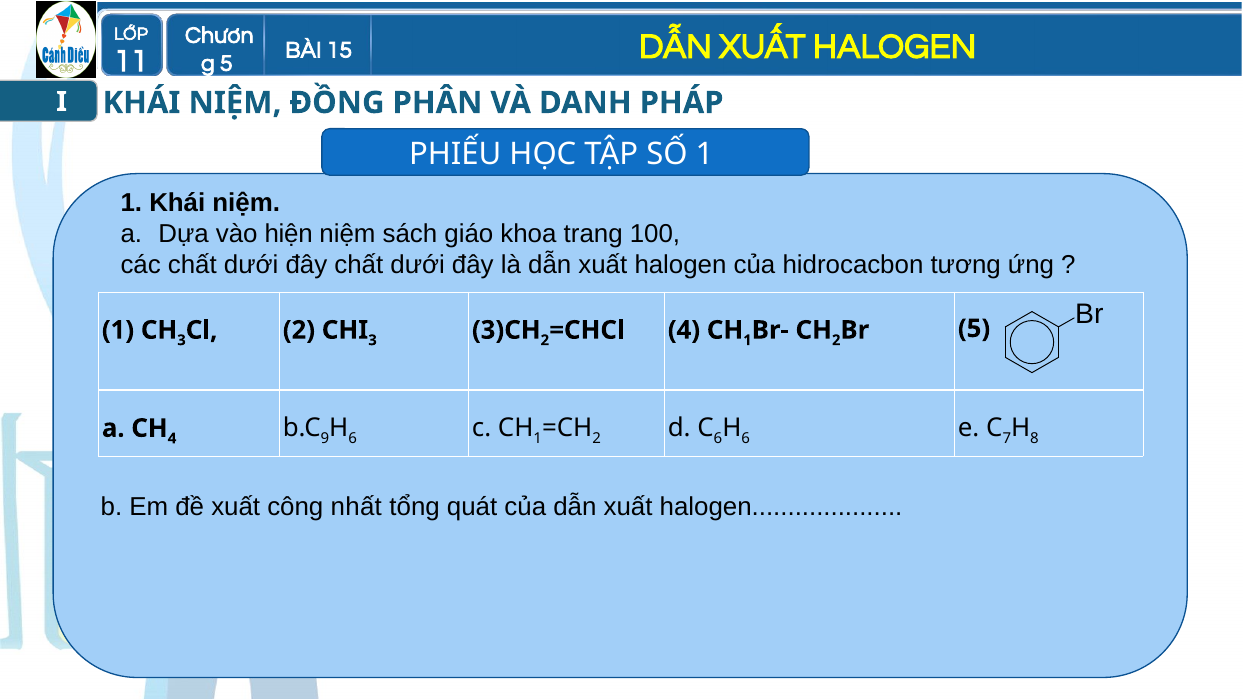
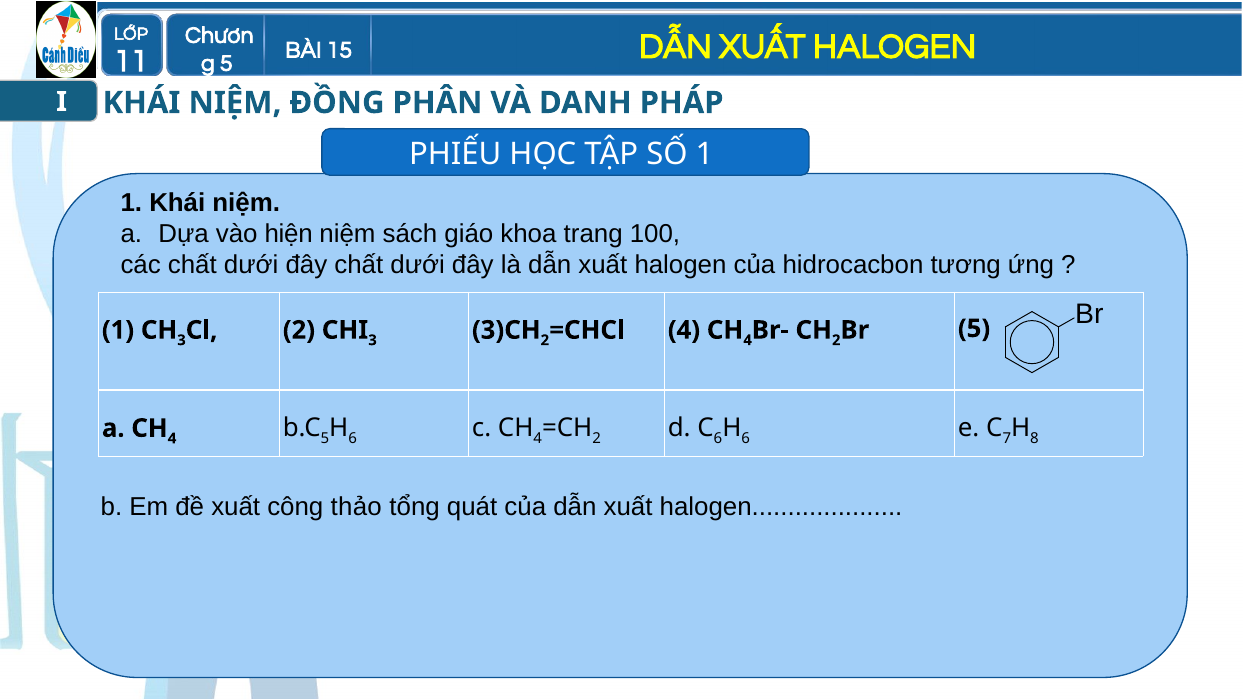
1: 1 -> 4 (748, 340)
9: 9 -> 5 (325, 438)
1: 1 -> 4 (538, 438)
nhất: nhất -> thảo (356, 507)
